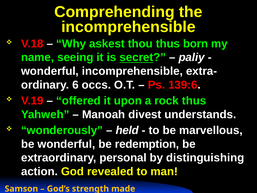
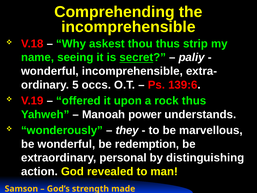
born: born -> strip (195, 44)
6: 6 -> 5 (75, 85)
divest: divest -> power (145, 114)
held: held -> they (127, 130)
